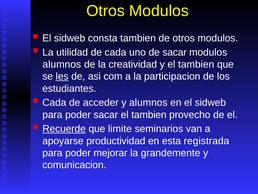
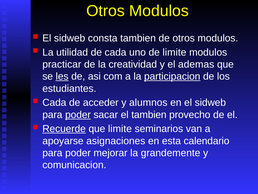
de sacar: sacar -> limite (174, 52)
alumnos: alumnos -> practicar (62, 64)
y el tambien: tambien -> ademas (196, 64)
participacion underline: none -> present (172, 76)
poder underline: none -> present (78, 114)
productividad: productividad -> asignaciones (116, 141)
registrada: registrada -> calendario (207, 141)
